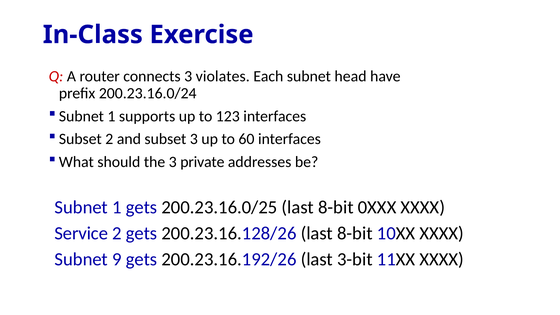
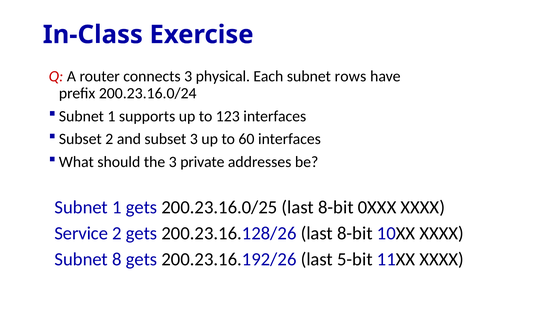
violates: violates -> physical (223, 76)
head: head -> rows (350, 76)
9: 9 -> 8 (117, 259)
3-bit: 3-bit -> 5-bit (355, 259)
